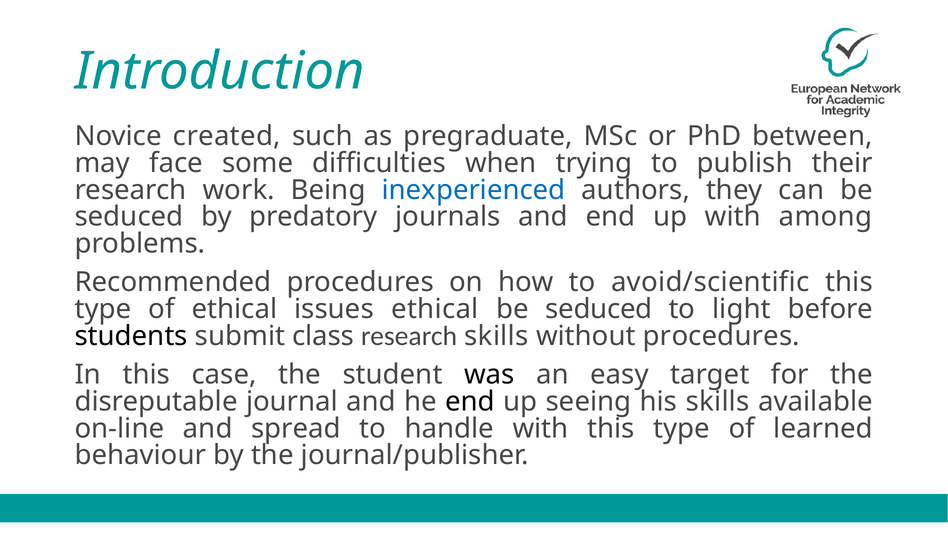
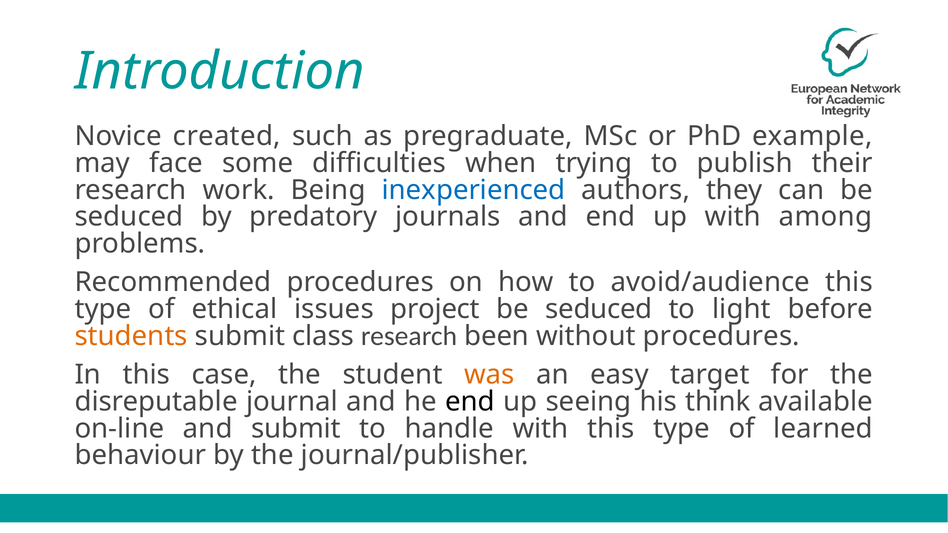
between: between -> example (812, 136)
avoid/scientific: avoid/scientific -> avoid/audience (710, 283)
issues ethical: ethical -> project (435, 309)
students colour: black -> orange (131, 336)
research skills: skills -> been (497, 336)
was colour: black -> orange (489, 375)
his skills: skills -> think (718, 402)
and spread: spread -> submit (296, 429)
